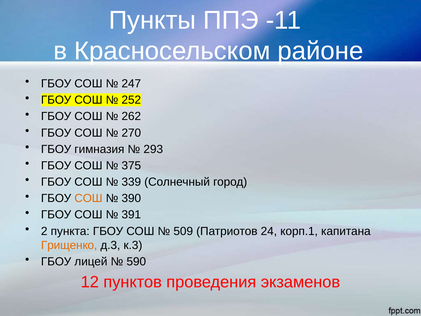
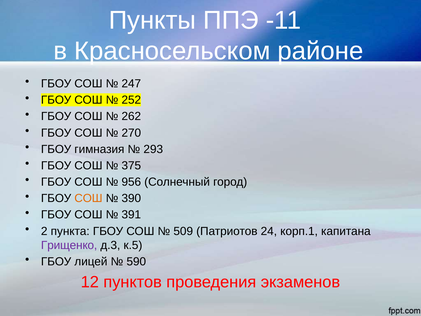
339: 339 -> 956 (131, 182)
Грищенко colour: orange -> purple (69, 245)
к.3: к.3 -> к.5 (133, 245)
